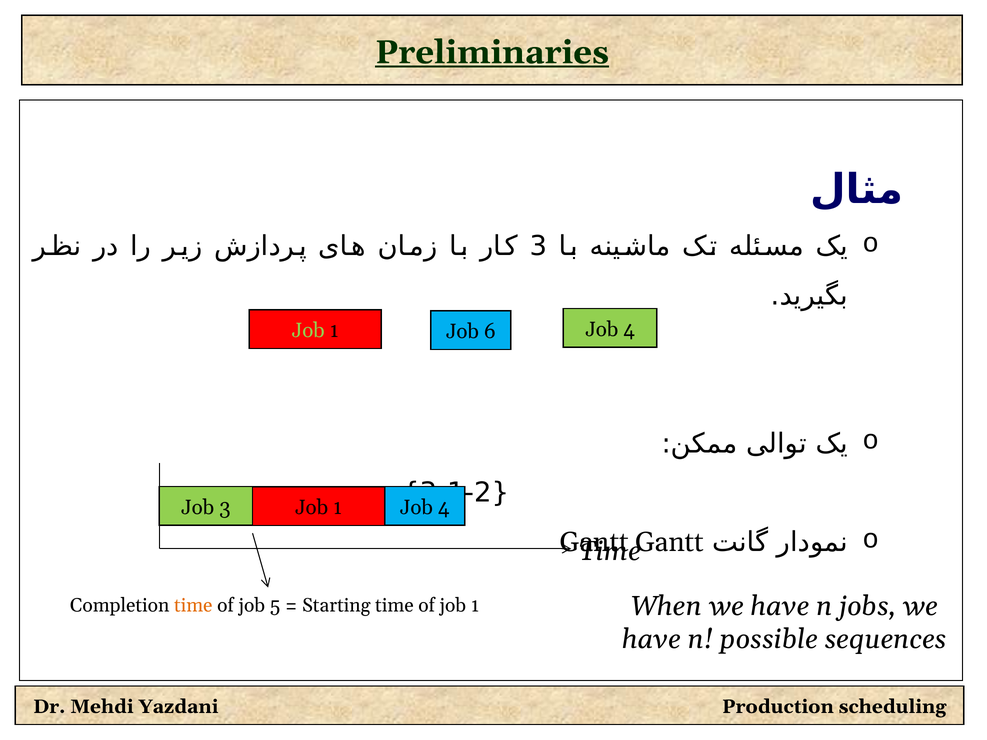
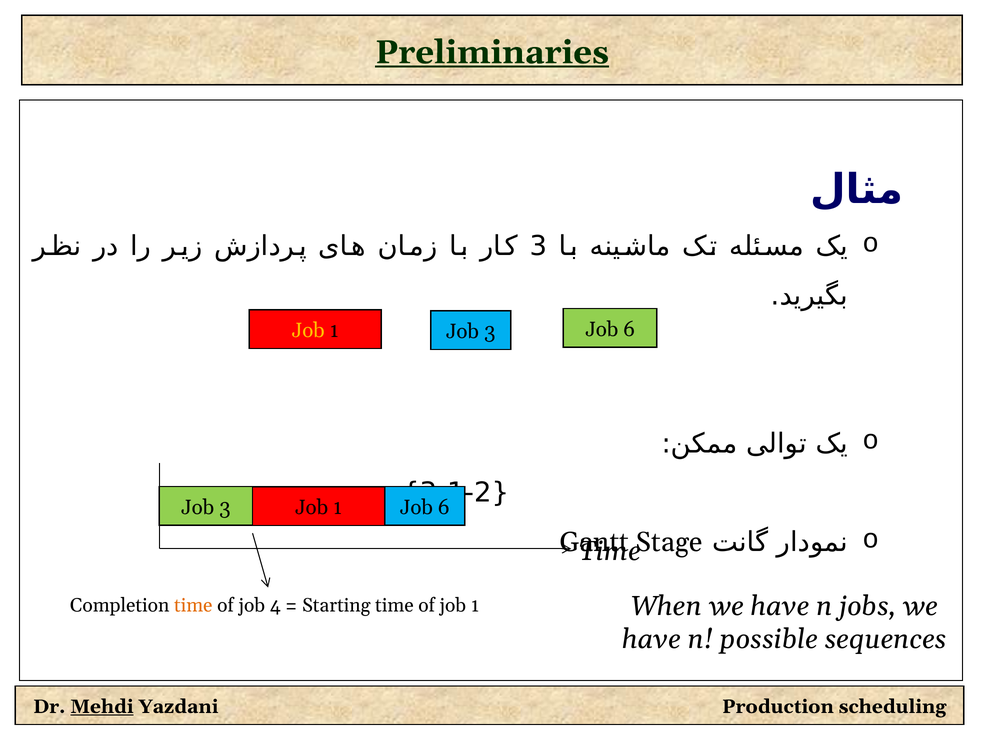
4: 4 -> 6 (629, 329)
Job colour: light green -> yellow (308, 331)
1 Job 6: 6 -> 3 (490, 332)
1 Job 4: 4 -> 6 (444, 508)
Gantt: Gantt -> Stage (669, 542)
5: 5 -> 4 (275, 605)
Mehdi underline: none -> present (102, 707)
